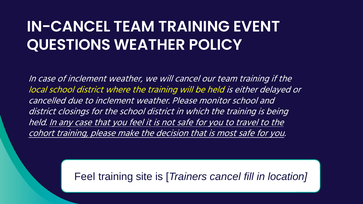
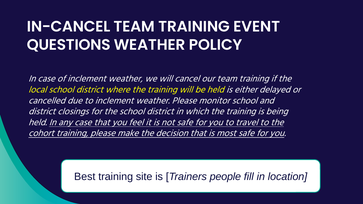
Feel: Feel -> Best (85, 177)
Trainers cancel: cancel -> people (225, 177)
